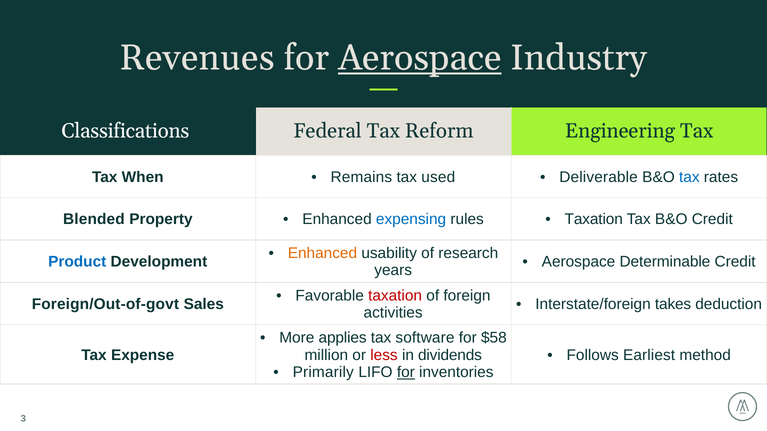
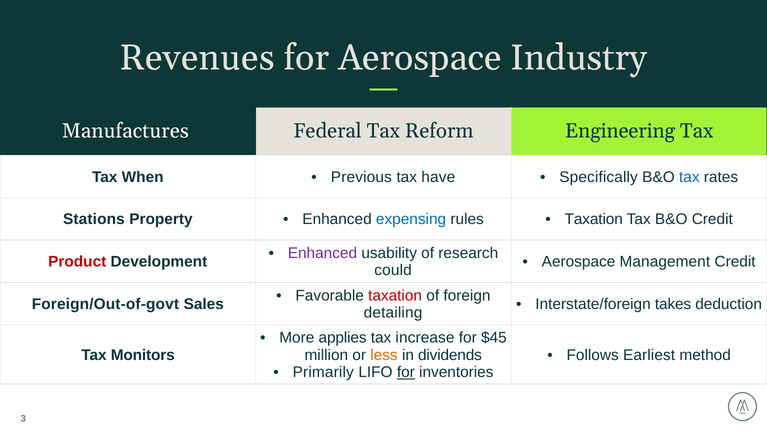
Aerospace underline: present -> none (420, 58)
Classifications: Classifications -> Manufactures (125, 131)
Remains: Remains -> Previous (361, 177)
used: used -> have (438, 177)
Deliverable: Deliverable -> Specifically (599, 177)
Blended: Blended -> Stations (94, 220)
Enhanced colour: orange -> purple (322, 253)
Product colour: blue -> red (77, 262)
Determinable: Determinable -> Management (665, 262)
years: years -> could (393, 271)
activities: activities -> detailing (393, 313)
software: software -> increase (425, 338)
$58: $58 -> $45 (494, 338)
Expense: Expense -> Monitors (143, 355)
less colour: red -> orange (384, 355)
